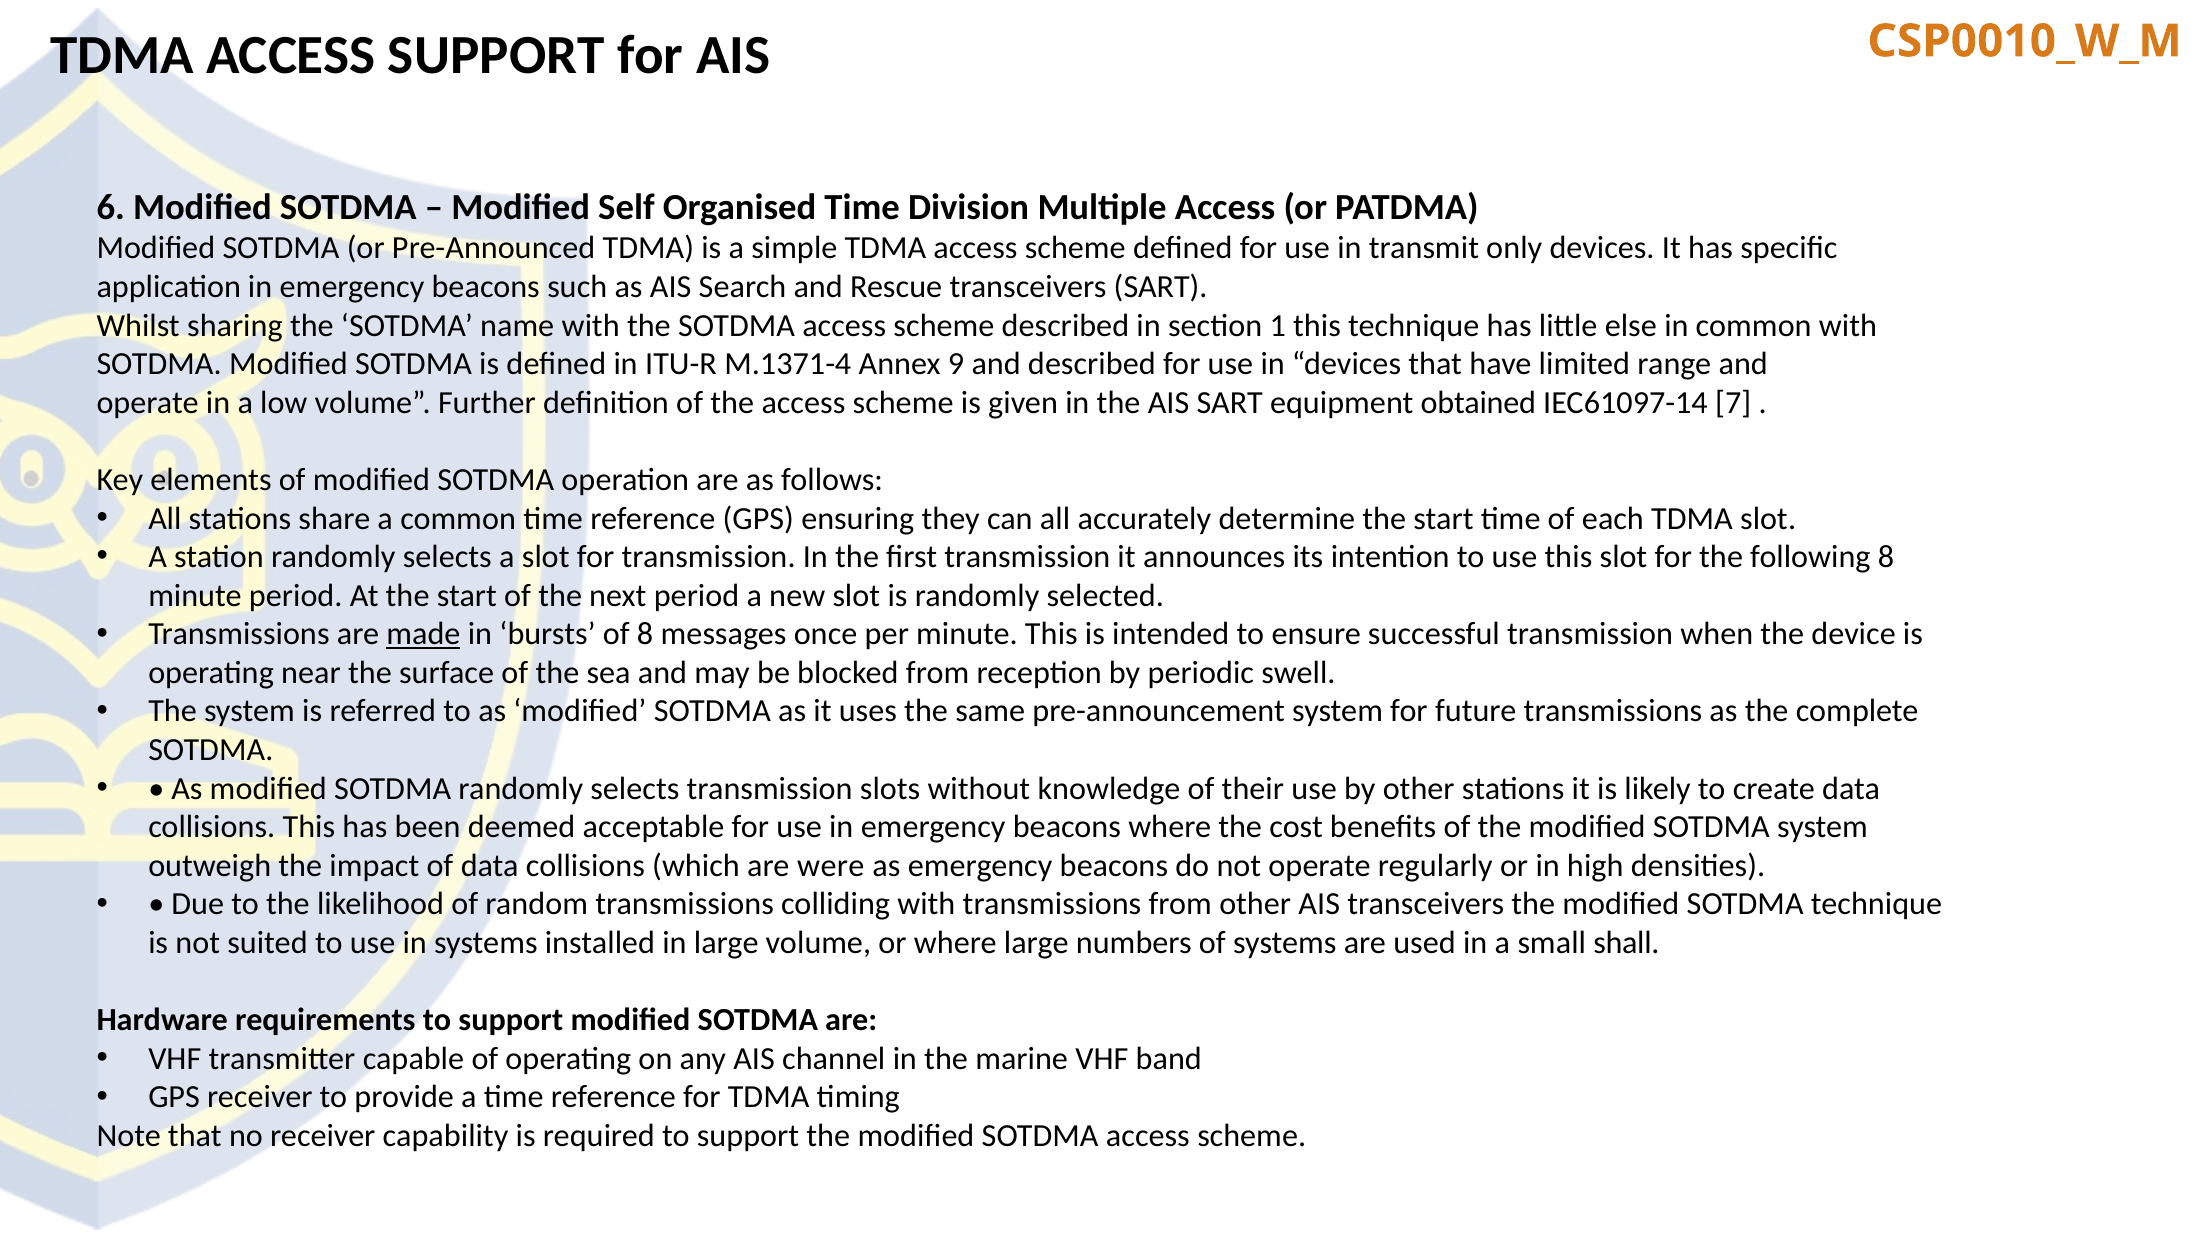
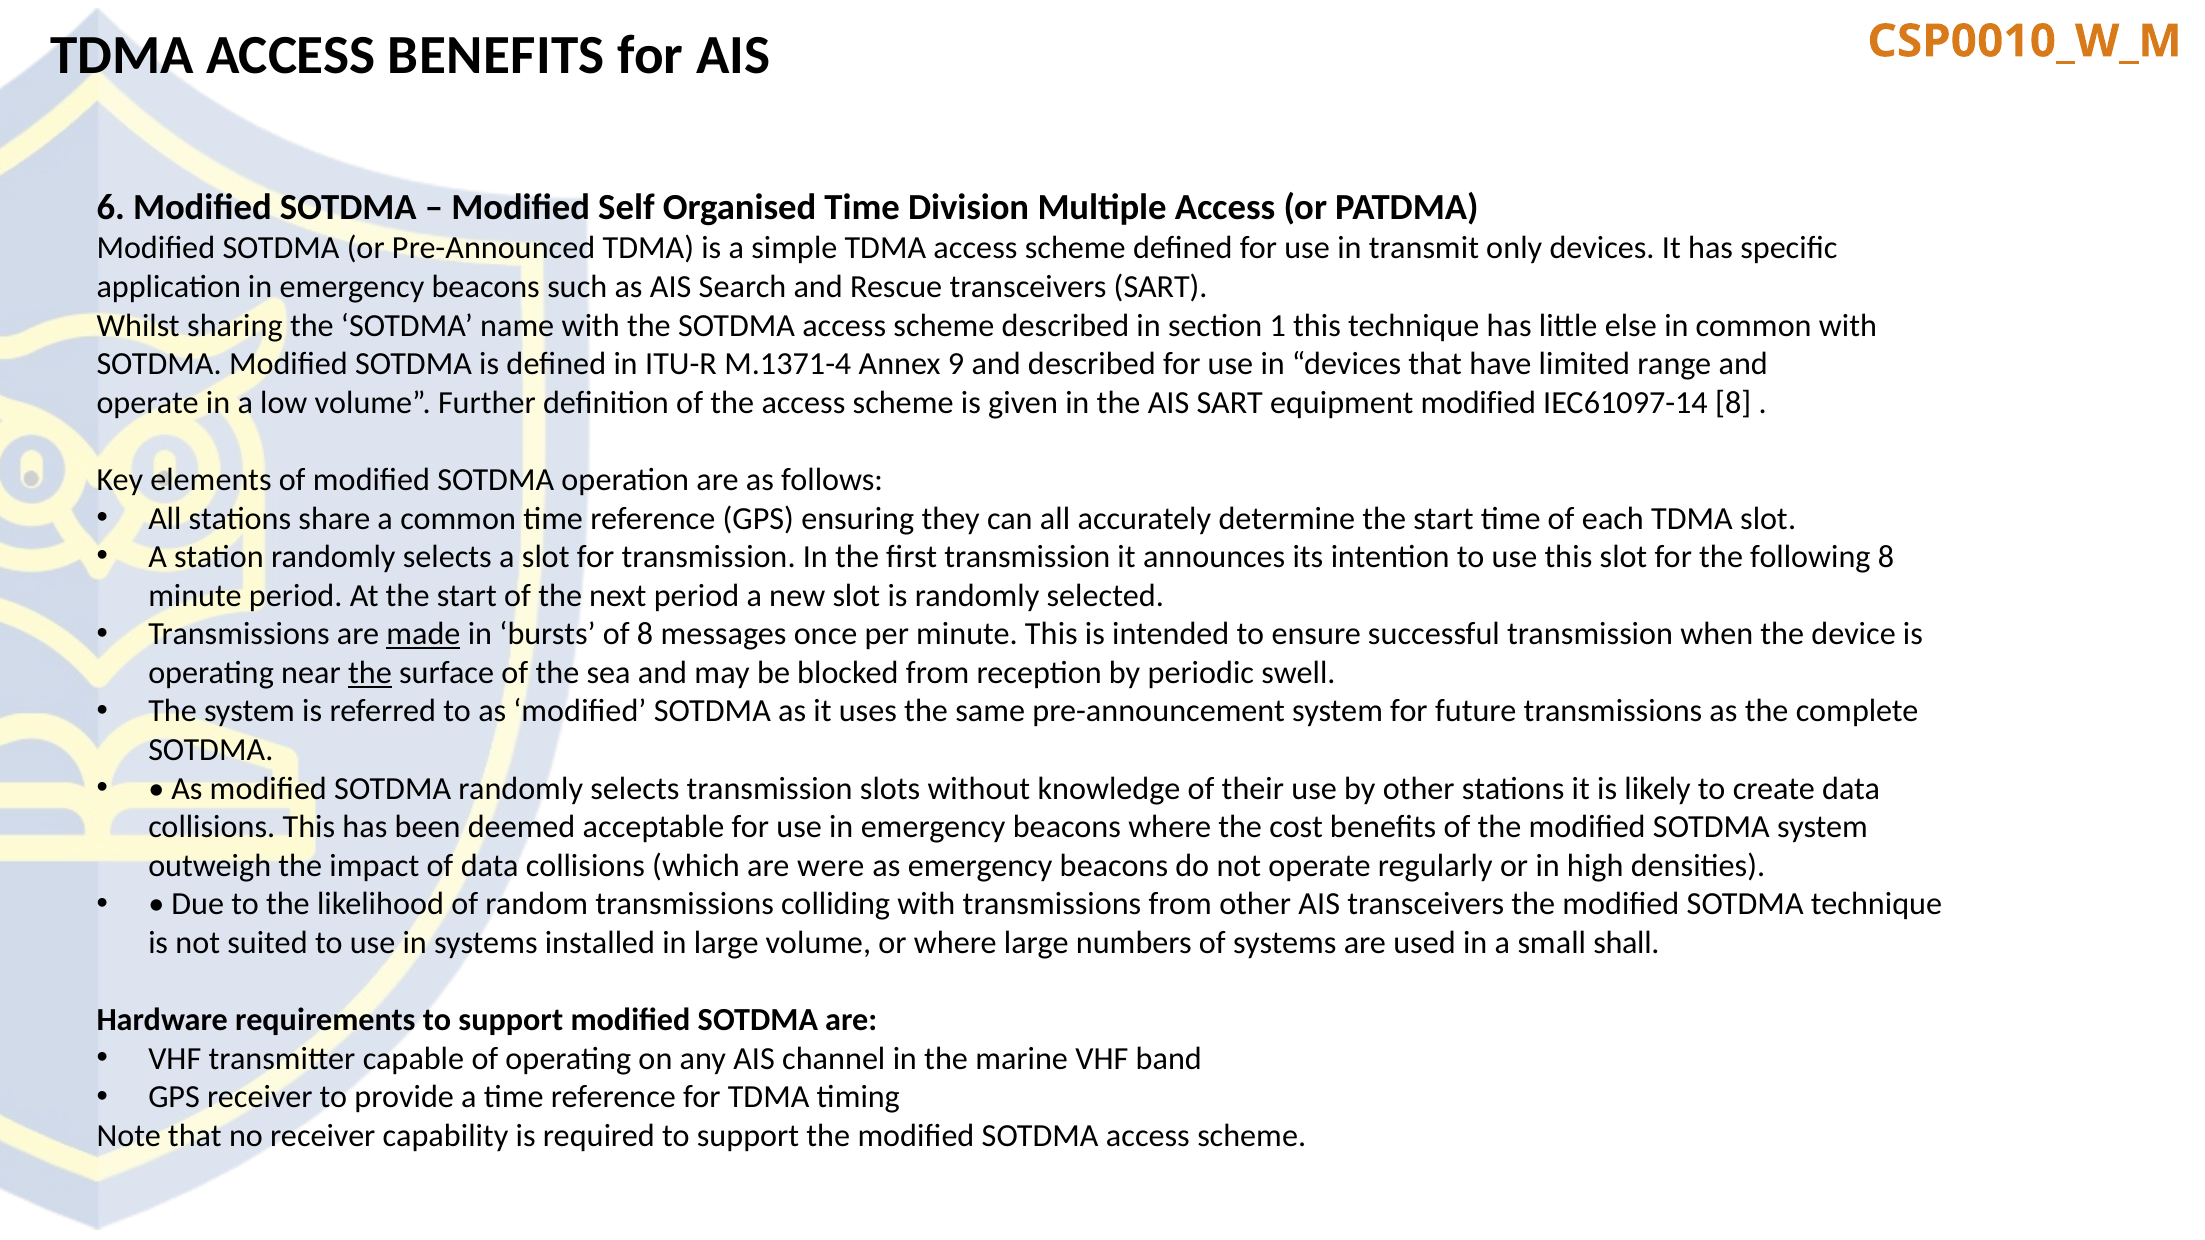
ACCESS SUPPORT: SUPPORT -> BENEFITS (496, 56)
equipment obtained: obtained -> modified (1478, 403)
IEC61097-14 7: 7 -> 8 (1733, 403)
the underline: none -> present (370, 673)
